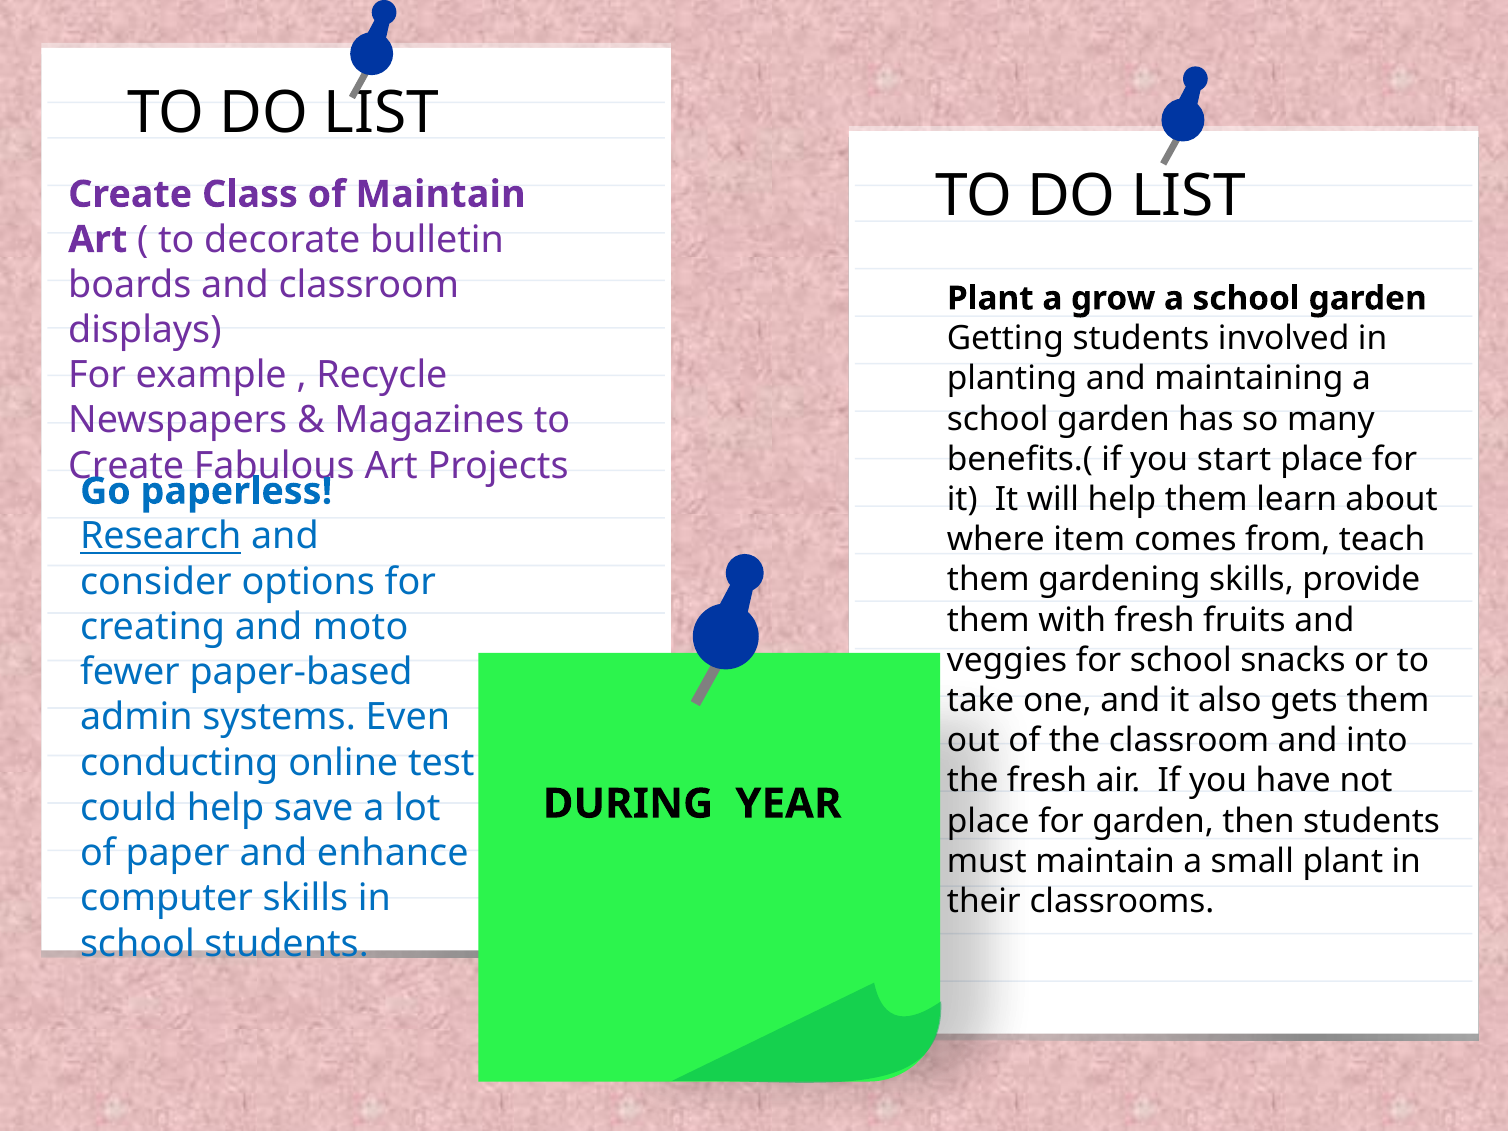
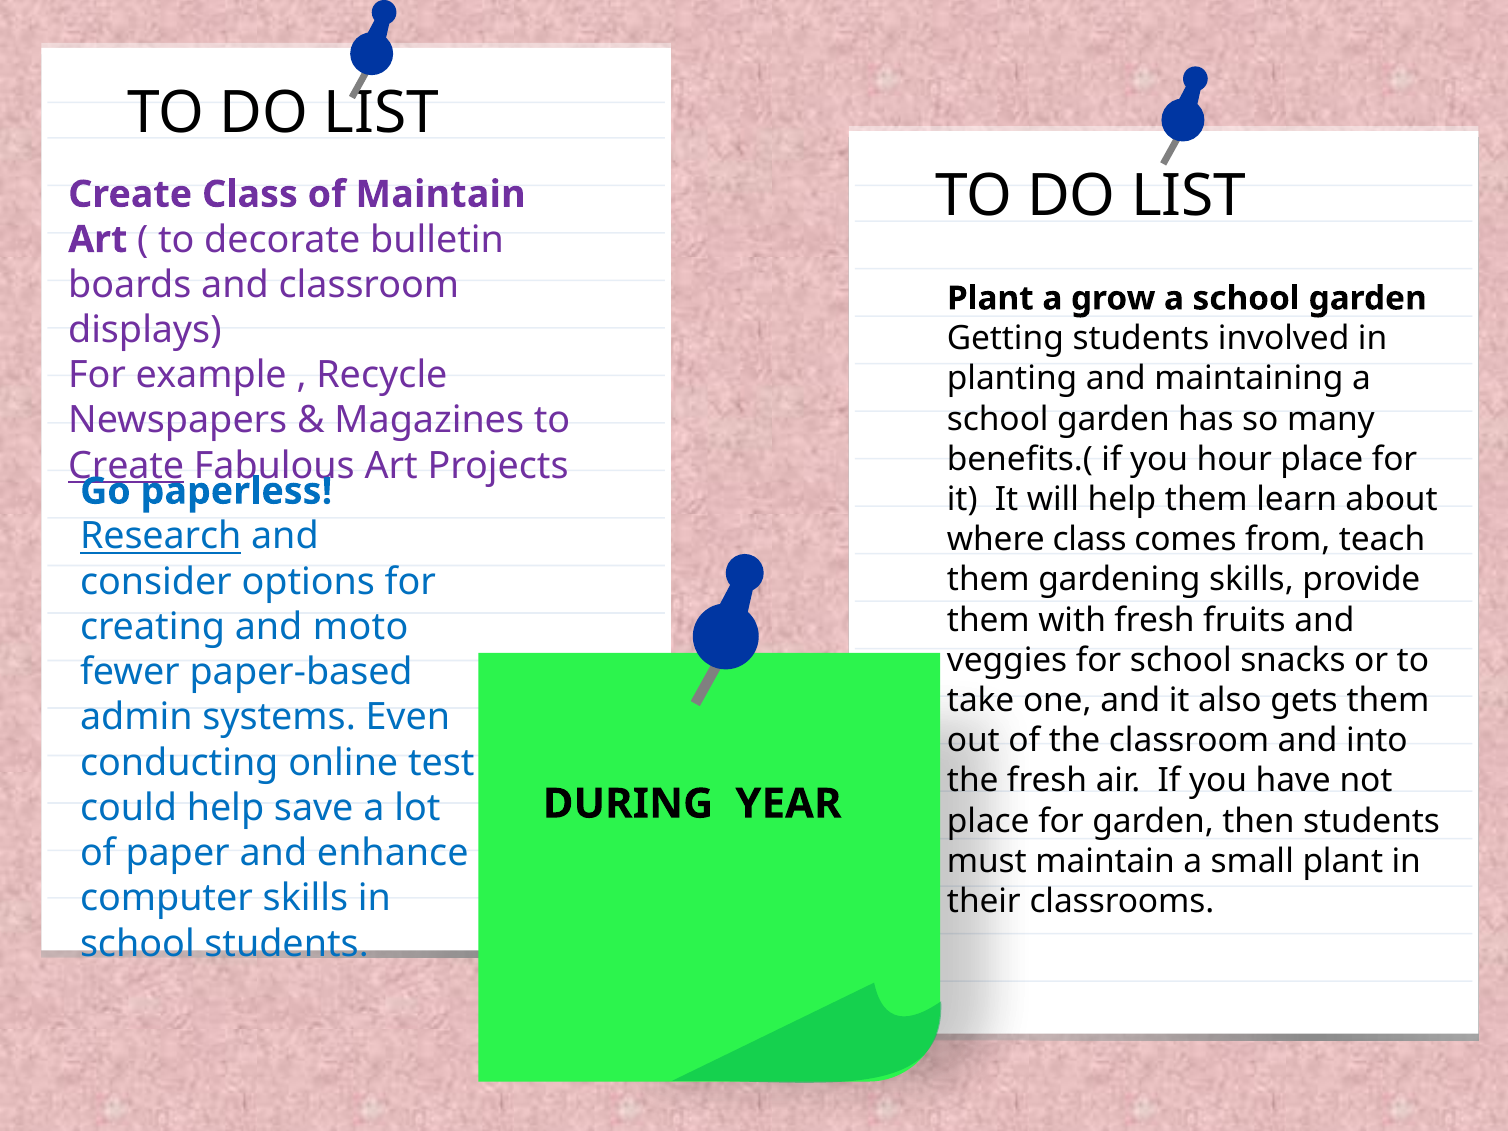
start: start -> hour (1234, 459)
Create underline: none -> present (126, 466)
where item: item -> class (1090, 540)
